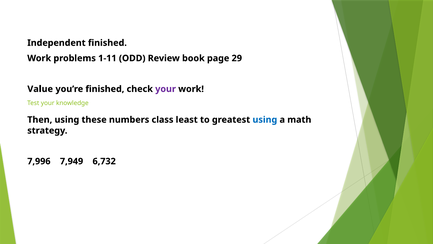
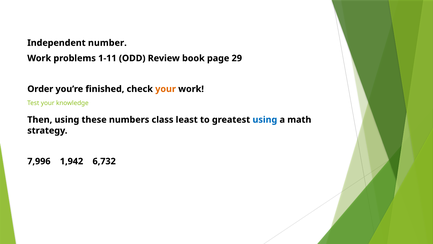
Independent finished: finished -> number (107, 43)
Value: Value -> Order (40, 89)
your colour: purple -> orange (166, 89)
7,949: 7,949 -> 1,942 (72, 161)
